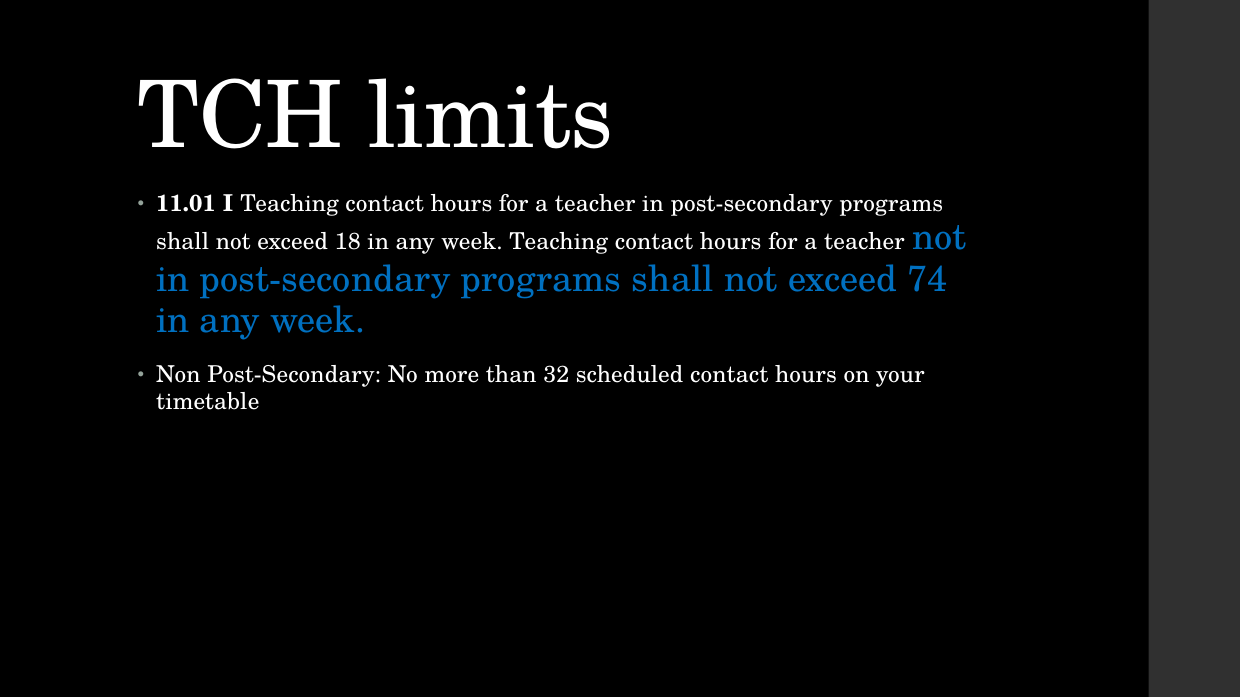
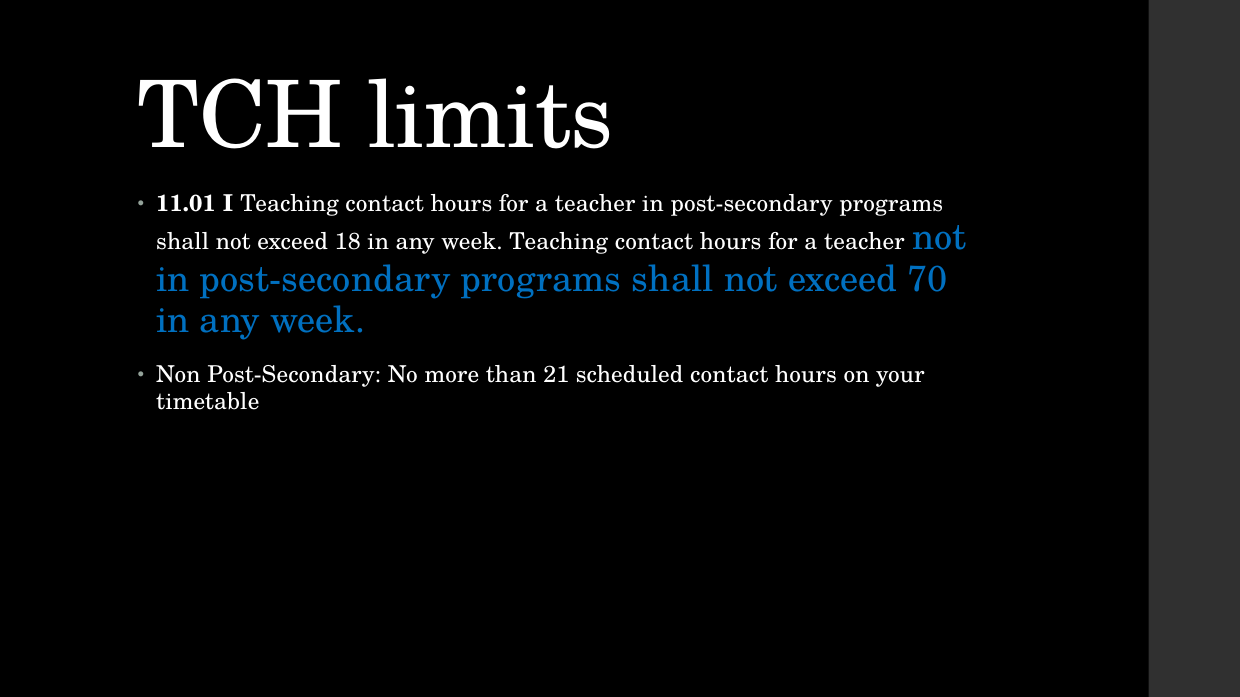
74: 74 -> 70 (928, 279)
32: 32 -> 21 (556, 375)
